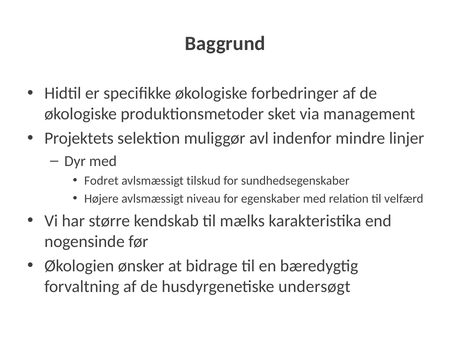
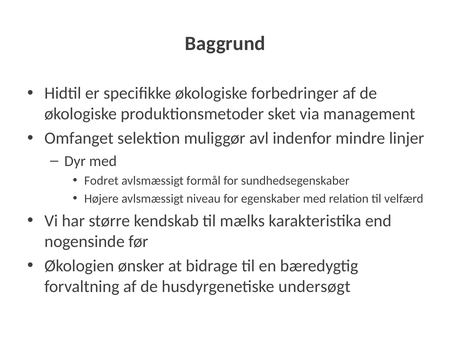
Projektets: Projektets -> Omfanget (79, 138)
tilskud: tilskud -> formål (204, 181)
